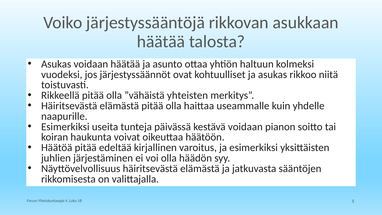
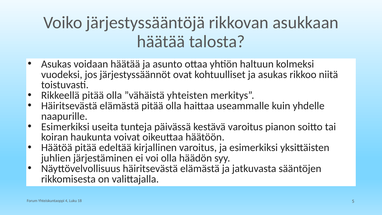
kestävä voidaan: voidaan -> varoitus (245, 127)
